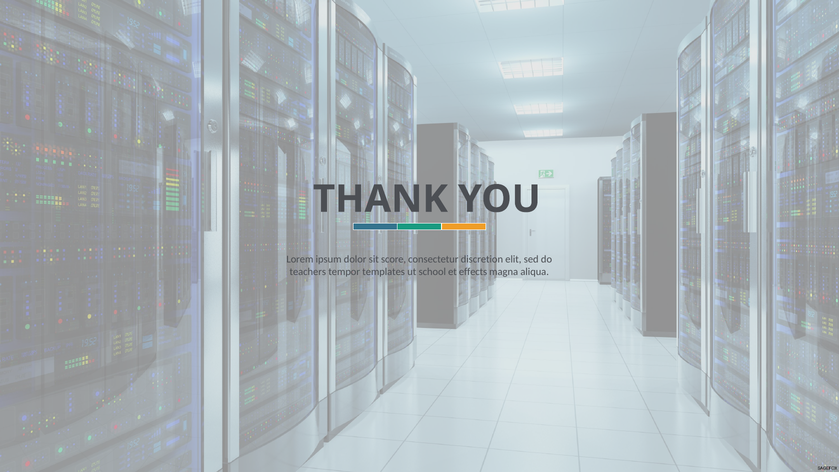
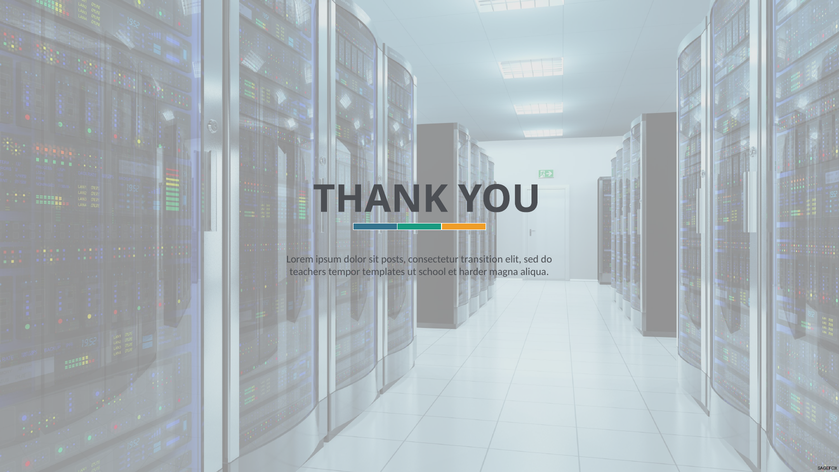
score: score -> posts (394, 259)
discretion: discretion -> transition (482, 259)
effects: effects -> harder (473, 272)
